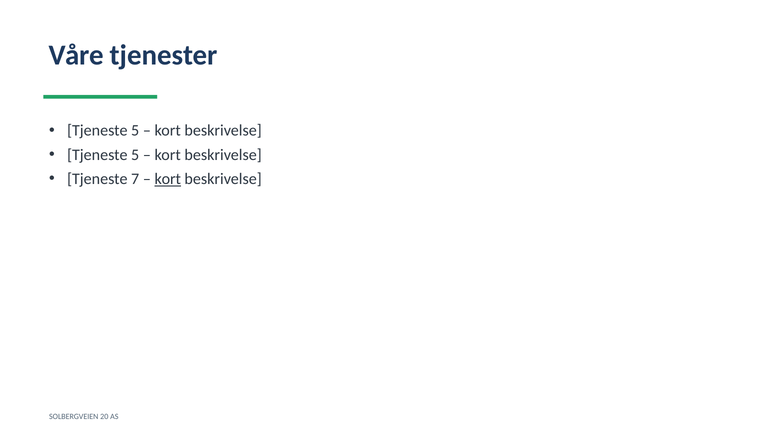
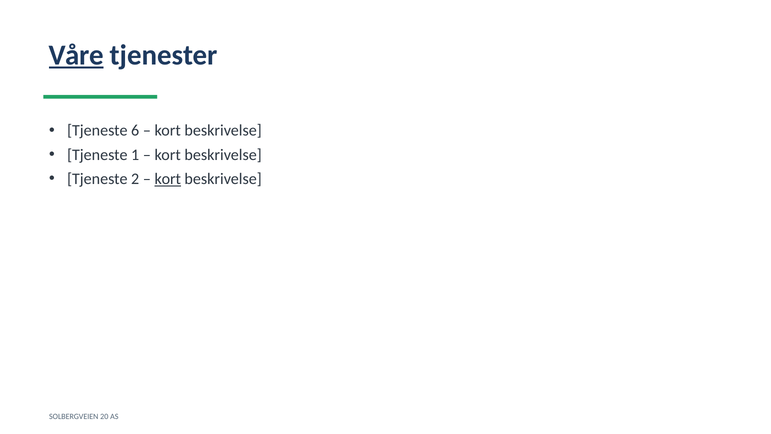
Våre underline: none -> present (76, 55)
5: 5 -> 6 (135, 131)
5: 5 -> 1 (135, 155)
7: 7 -> 2 (135, 179)
